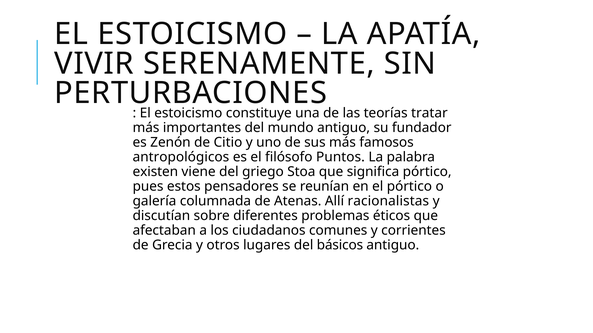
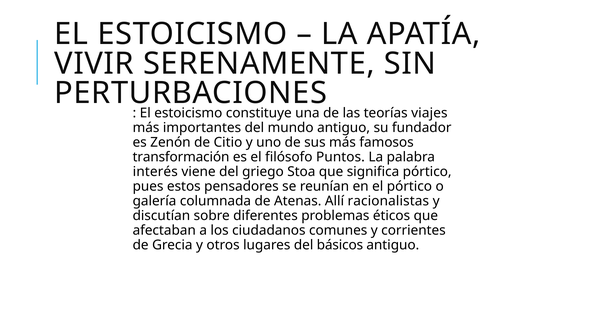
tratar: tratar -> viajes (429, 113)
antropológicos: antropológicos -> transformación (181, 157)
existen: existen -> interés (155, 172)
